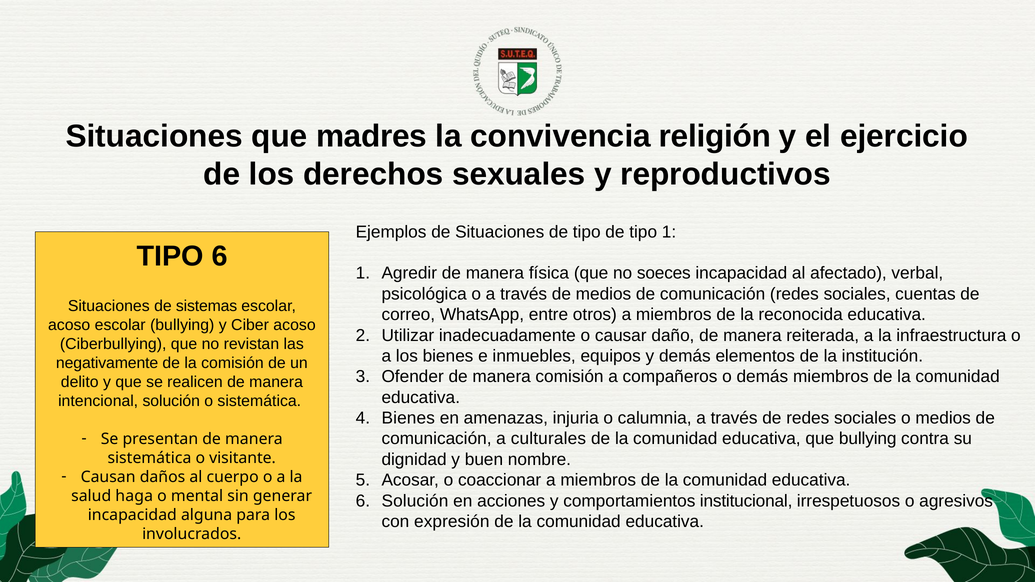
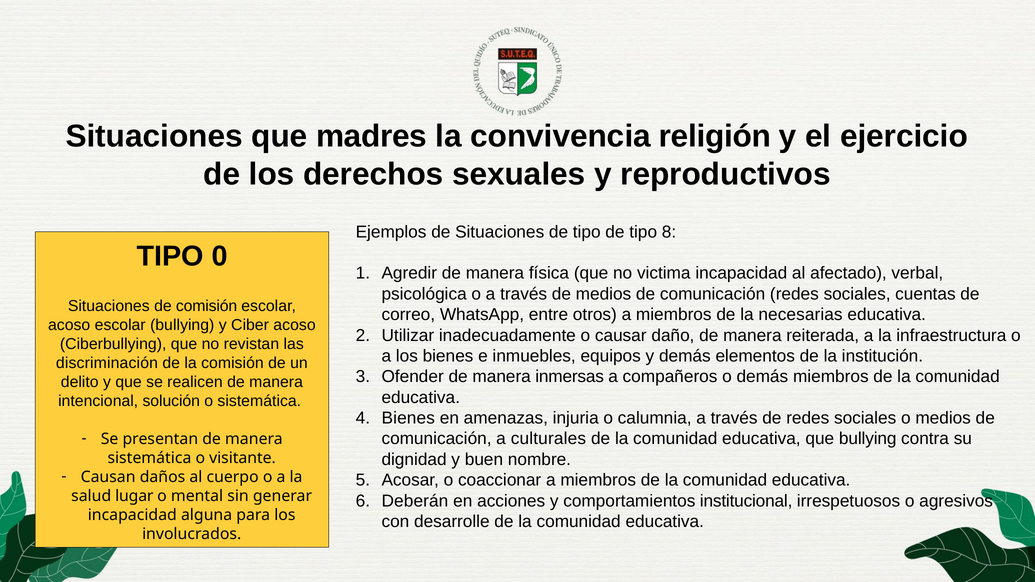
tipo 1: 1 -> 8 (669, 232)
TIPO 6: 6 -> 0 (220, 256)
soeces: soeces -> victima (664, 273)
de sistemas: sistemas -> comisión (207, 306)
reconocida: reconocida -> necesarias (801, 315)
negativamente: negativamente -> discriminación (107, 363)
manera comisión: comisión -> inmersas (570, 377)
haga: haga -> lugar (134, 496)
Solución: Solución -> Deberán (415, 501)
expresión: expresión -> desarrolle (452, 522)
